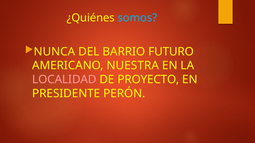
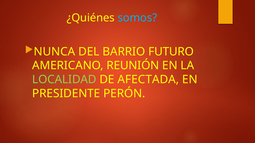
NUESTRA: NUESTRA -> REUNIÓN (133, 66)
LOCALIDAD colour: pink -> light green (64, 80)
PROYECTO: PROYECTO -> AFECTADA (148, 80)
